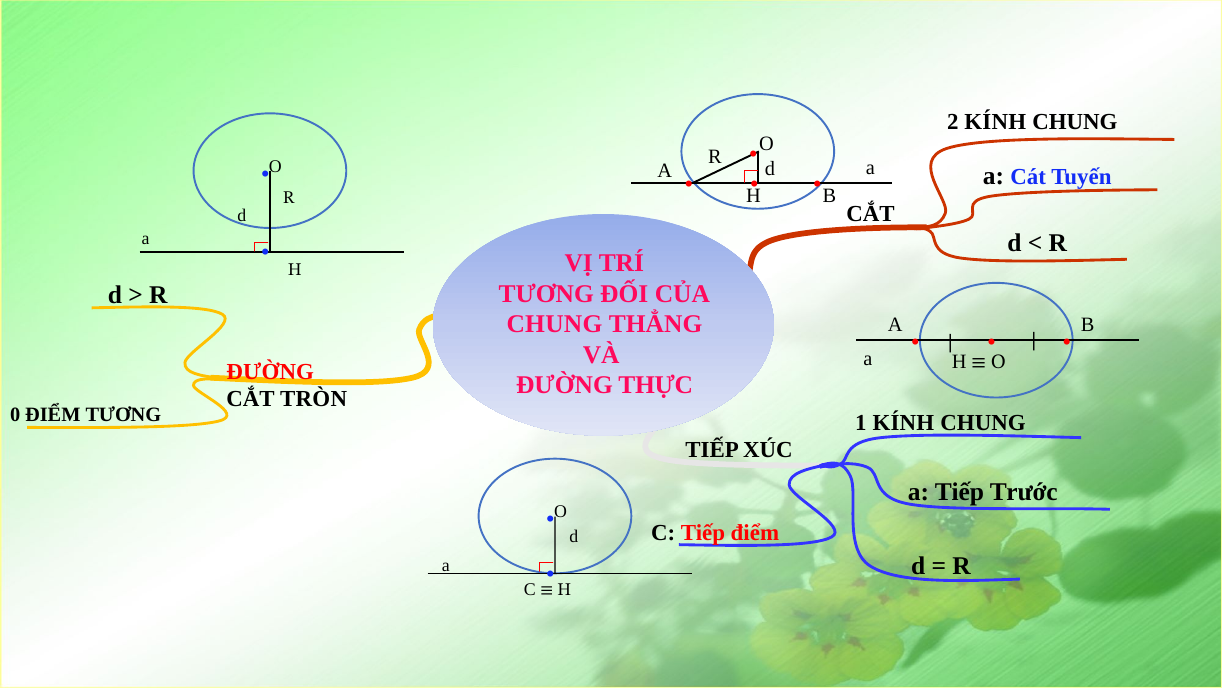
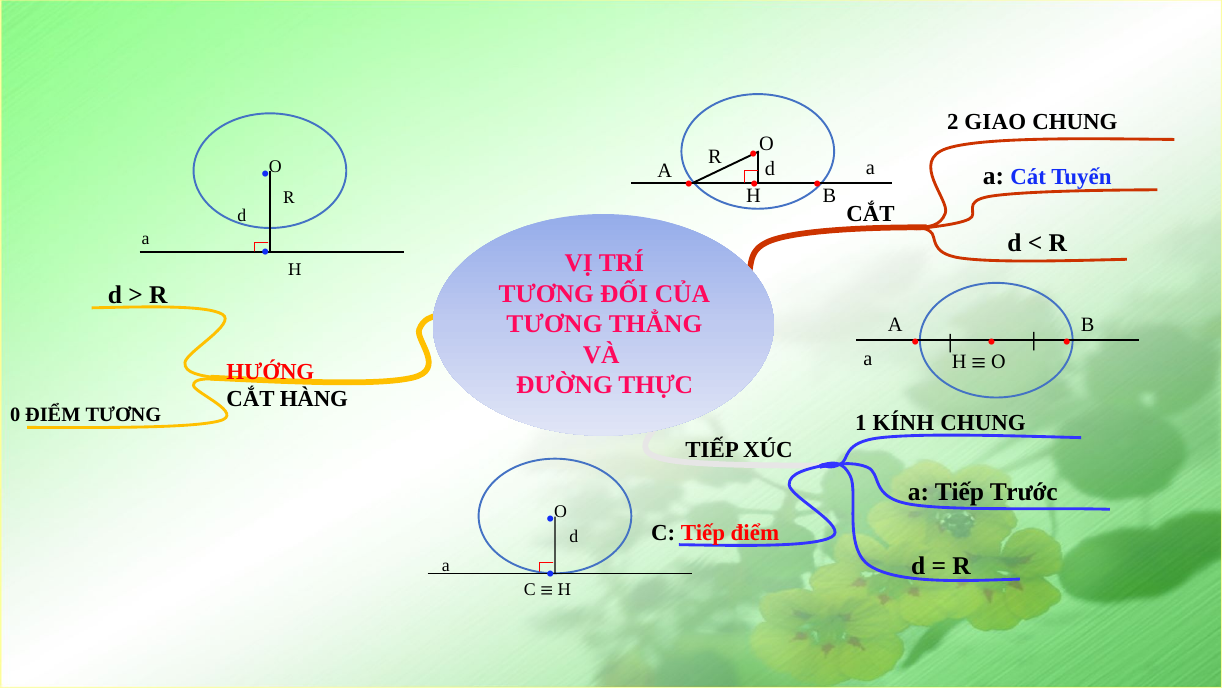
2 KÍNH: KÍNH -> GIAO (995, 122)
CHUNG: CHUNG -> TƯƠNG (554, 324)
ĐƯỜNG: ĐƯỜNG -> HƯỚNG (270, 371)
TRÒN: TRÒN -> HÀNG (314, 399)
